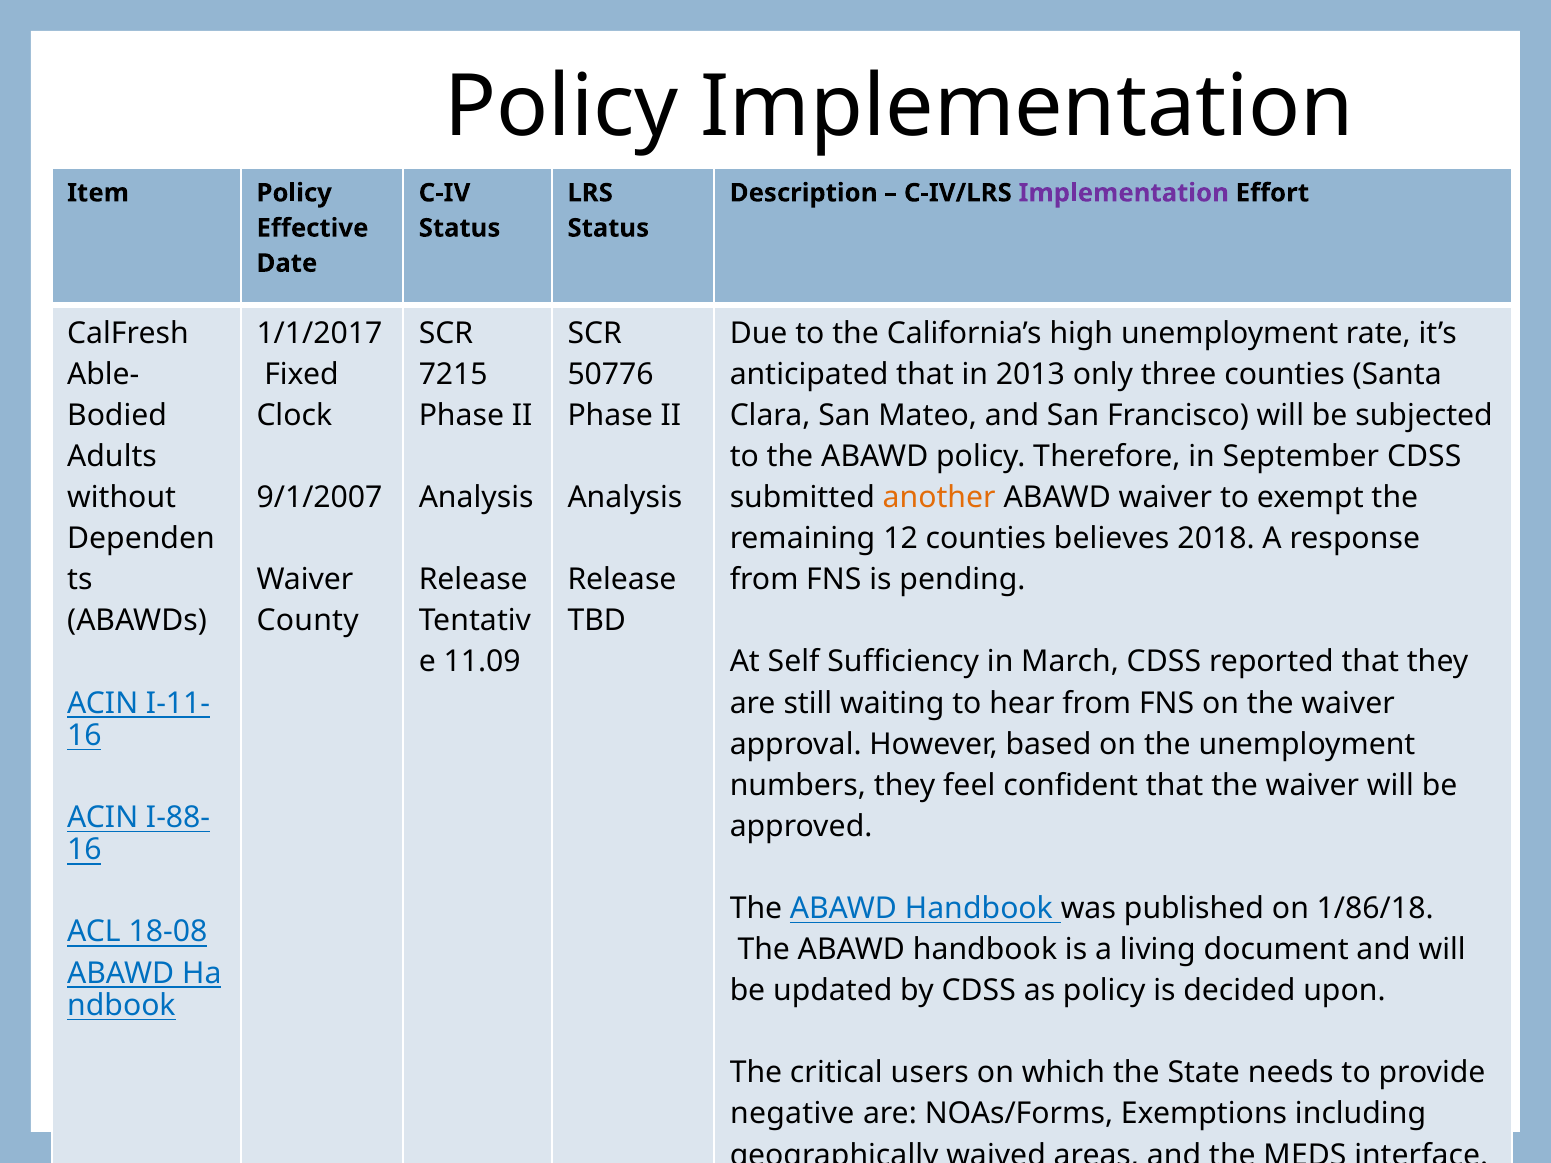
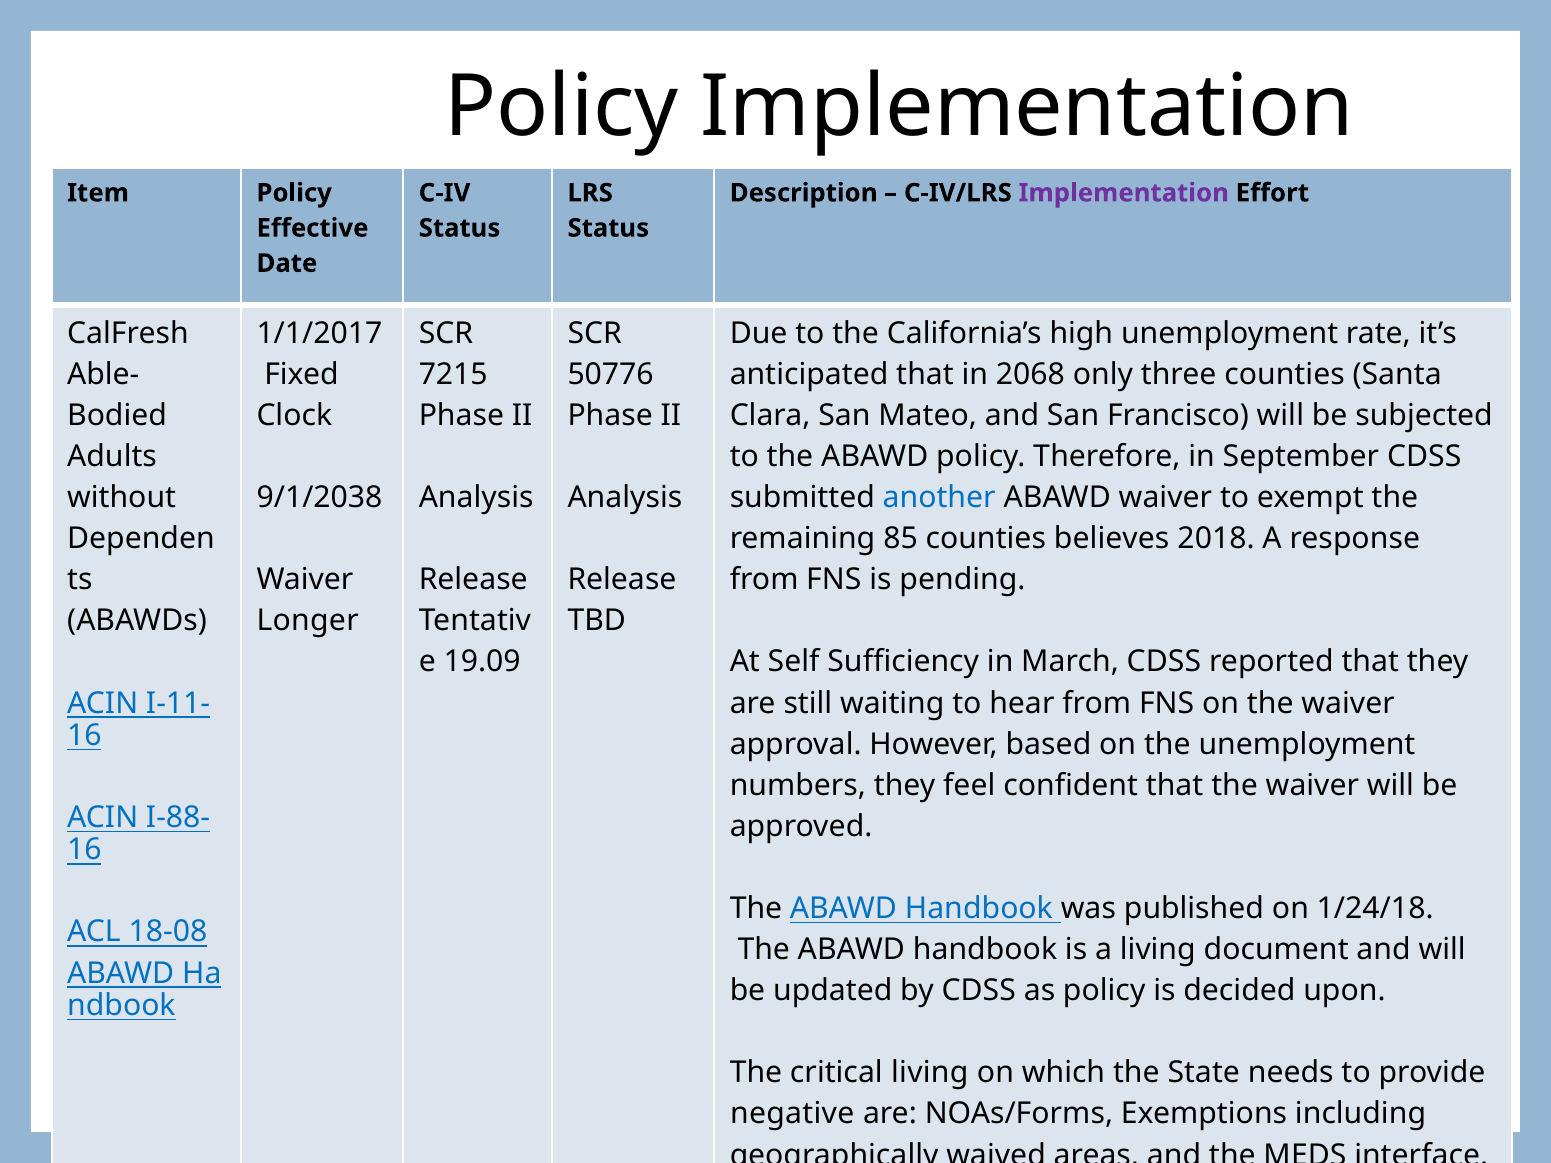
2013: 2013 -> 2068 (1030, 374)
9/1/2007: 9/1/2007 -> 9/1/2038 (320, 498)
another colour: orange -> blue (939, 498)
12: 12 -> 85 (901, 539)
County: County -> Longer (308, 621)
11.09: 11.09 -> 19.09 (482, 662)
1/86/18: 1/86/18 -> 1/24/18 (1375, 909)
critical users: users -> living (930, 1073)
